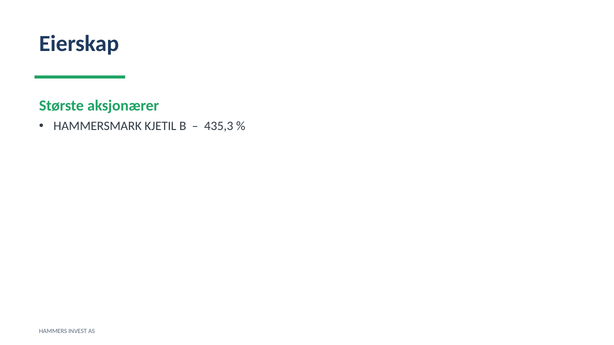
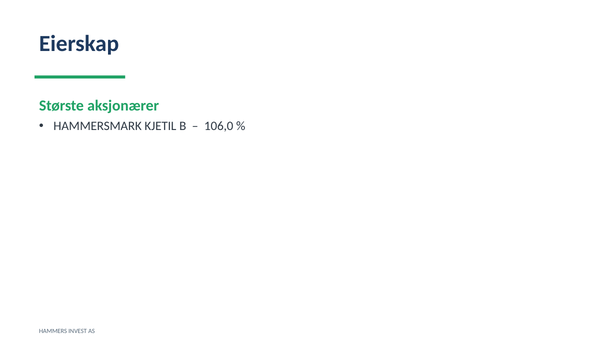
435,3: 435,3 -> 106,0 (219, 126)
